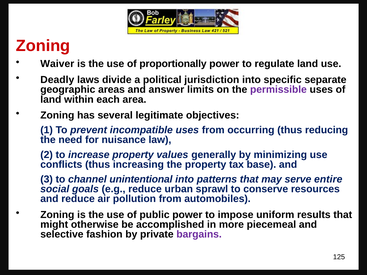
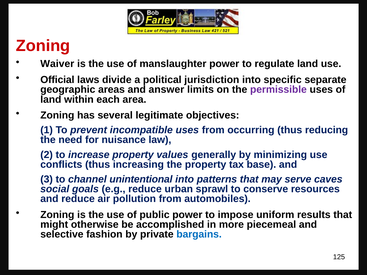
proportionally: proportionally -> manslaughter (173, 64)
Deadly: Deadly -> Official (57, 80)
entire: entire -> caves (328, 179)
bargains colour: purple -> blue (199, 235)
